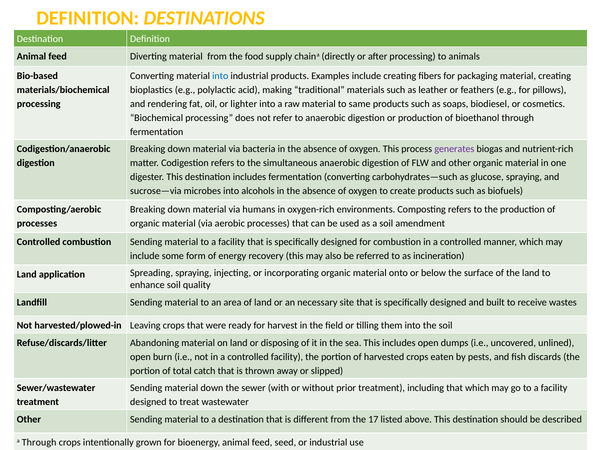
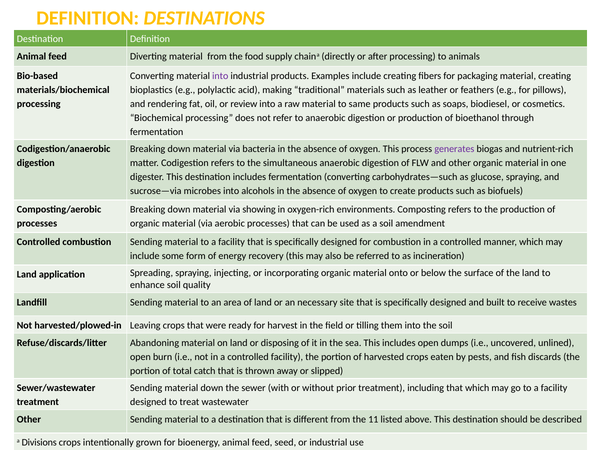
into colour: blue -> purple (220, 76)
lighter: lighter -> review (244, 104)
humans: humans -> showing (259, 210)
17: 17 -> 11 (373, 419)
a Through: Through -> Divisions (39, 443)
